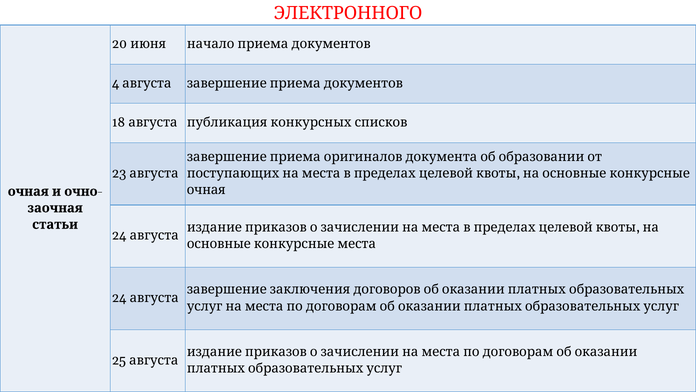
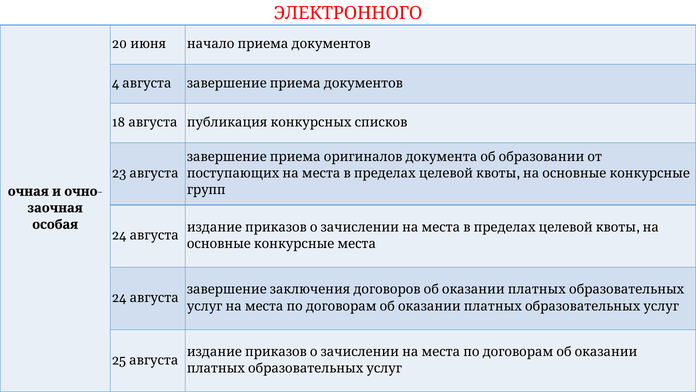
очная: очная -> групп (206, 190)
статьи: статьи -> особая (55, 224)
